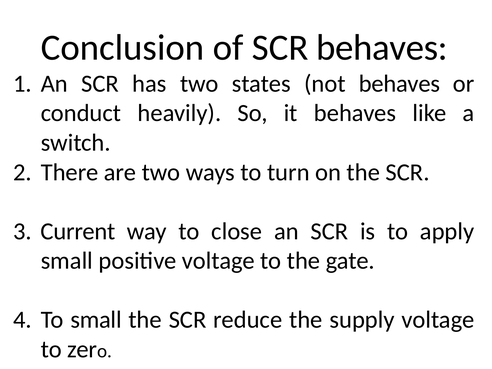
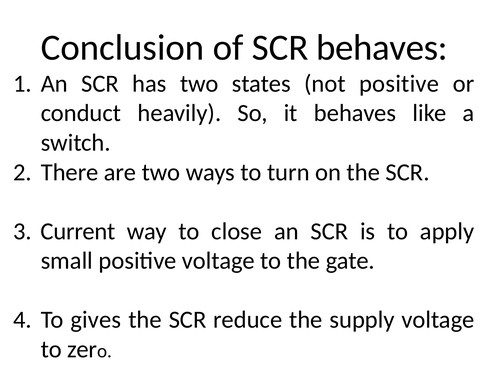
not behaves: behaves -> positive (399, 84)
To small: small -> gives (96, 320)
